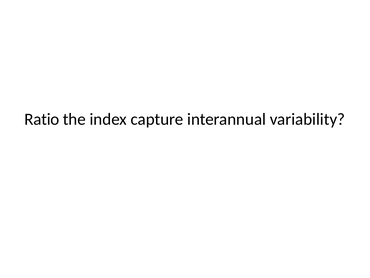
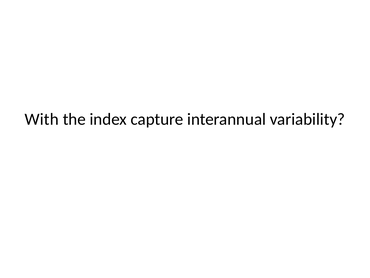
Ratio: Ratio -> With (42, 119)
